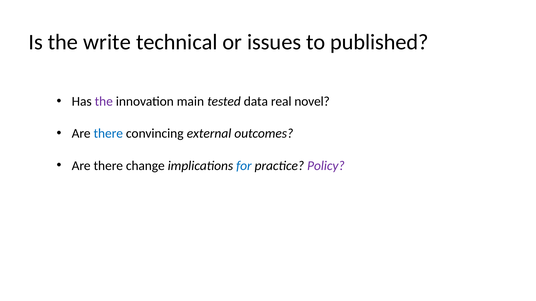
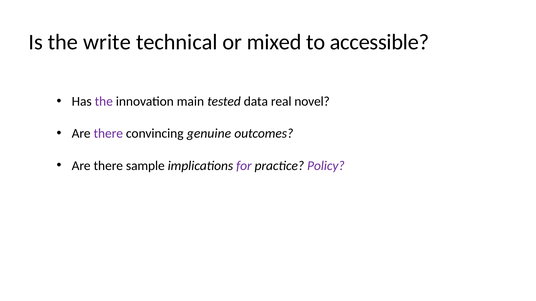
issues: issues -> mixed (274, 42)
published: published -> accessible (379, 42)
there colour: blue -> purple (108, 134)
external: external -> genuine (209, 134)
change: change -> sample (145, 166)
for colour: blue -> purple (244, 166)
